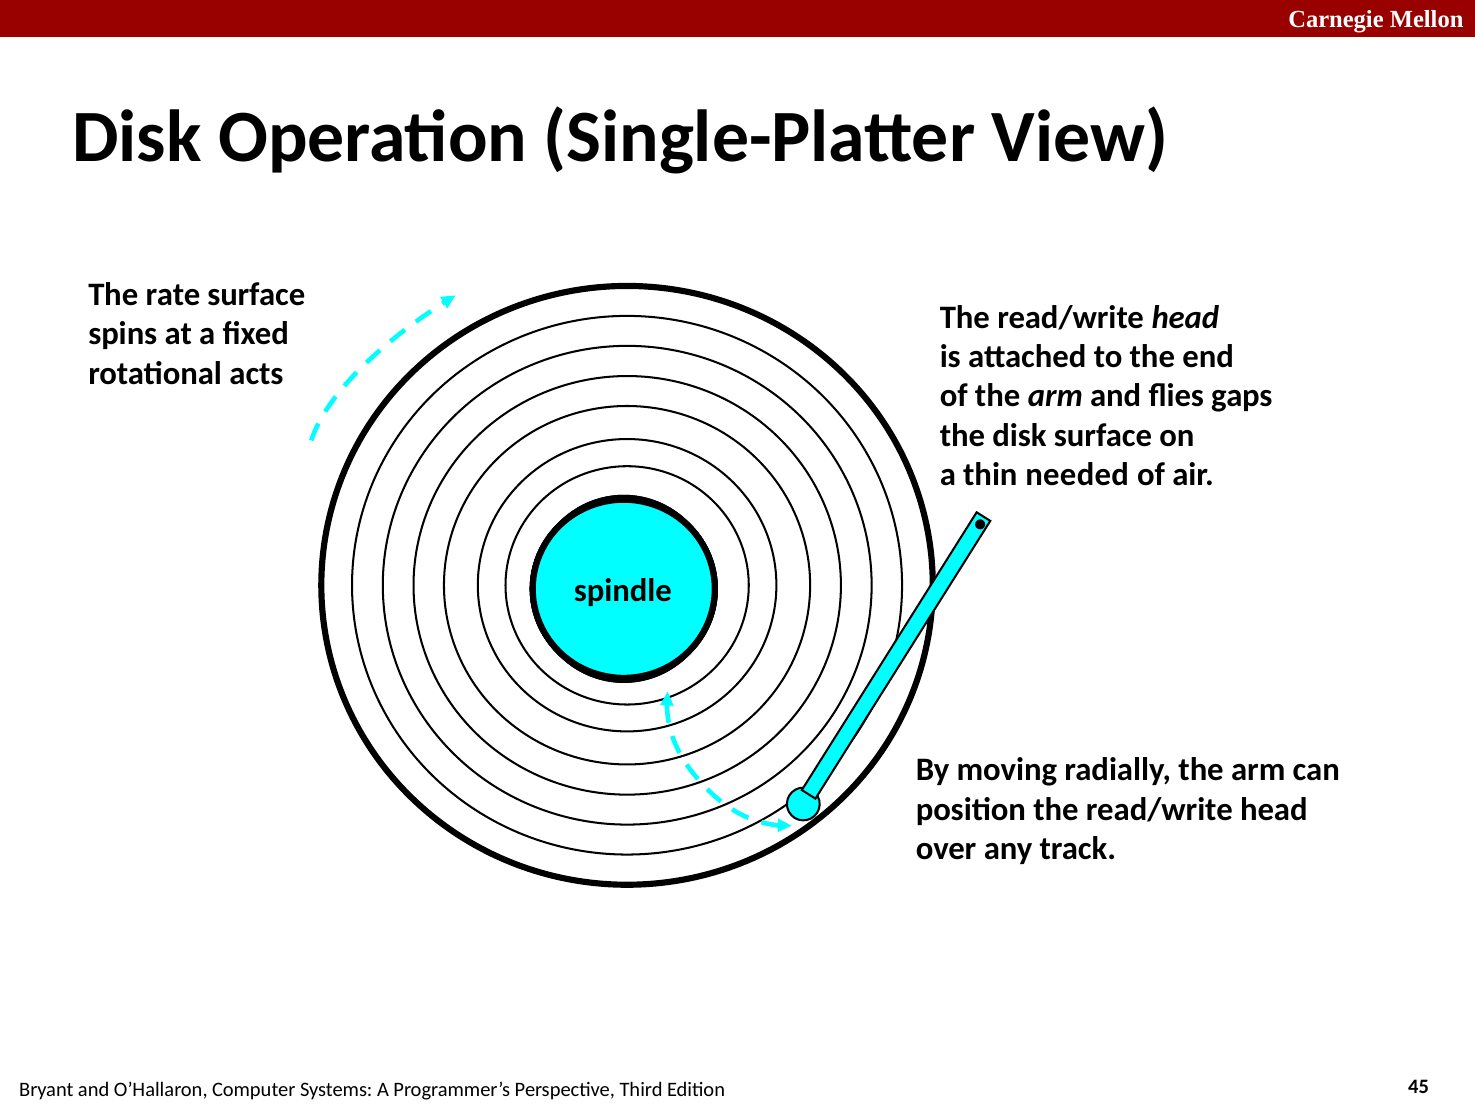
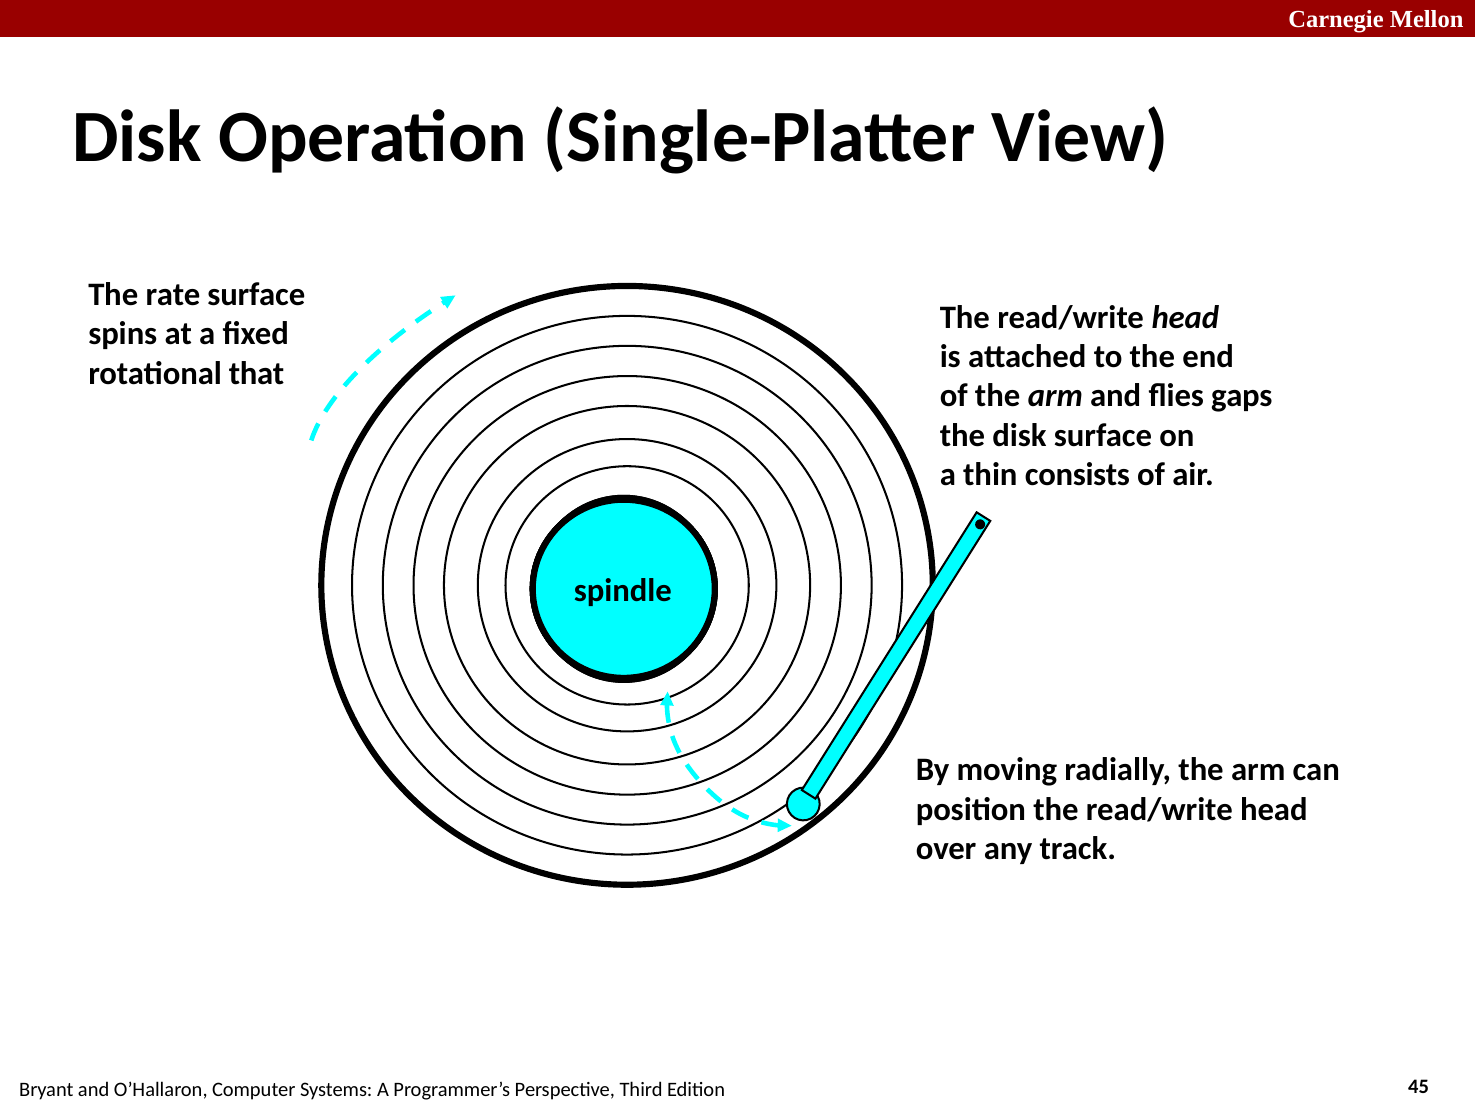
acts: acts -> that (257, 374)
needed: needed -> consists (1077, 475)
